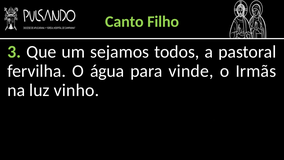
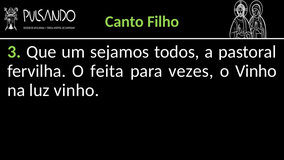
água: água -> feita (107, 71)
vinde: vinde -> vezes (191, 71)
o Irmãs: Irmãs -> Vinho (256, 71)
